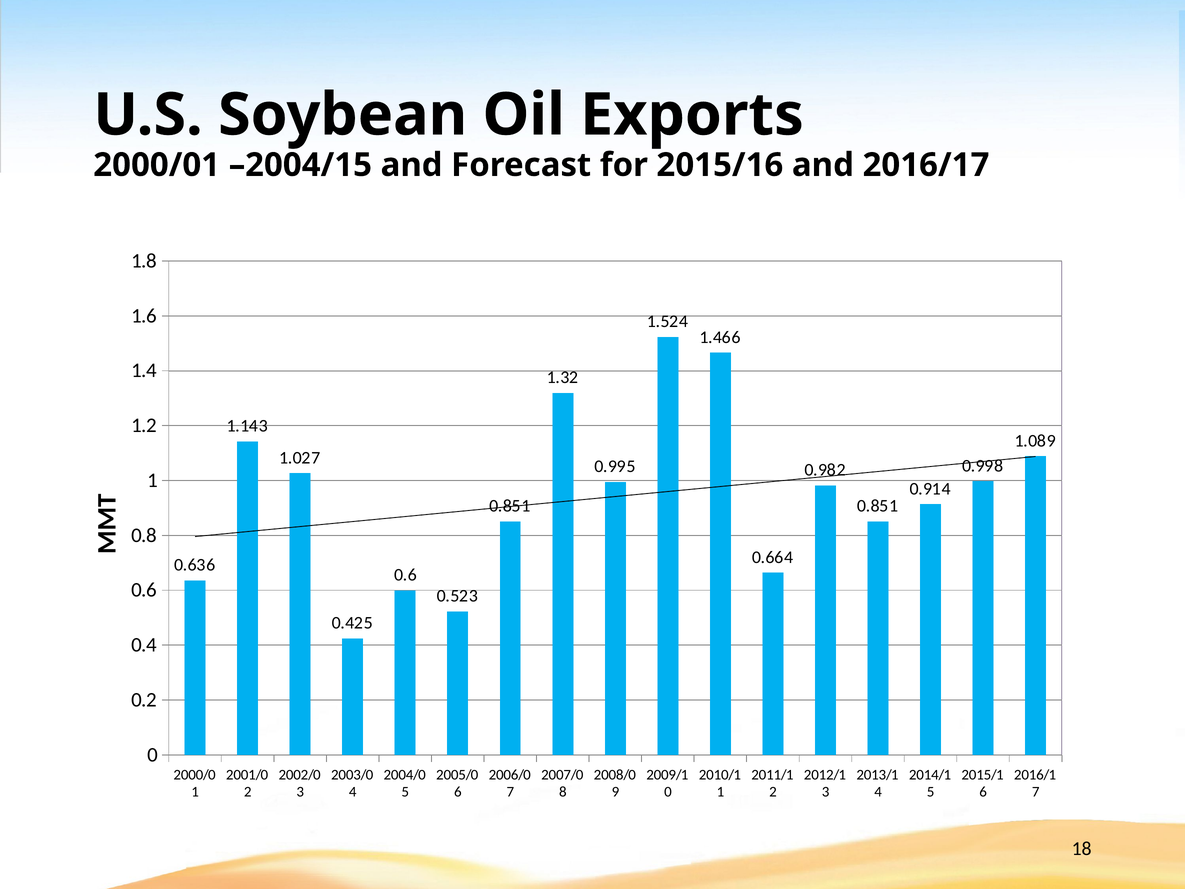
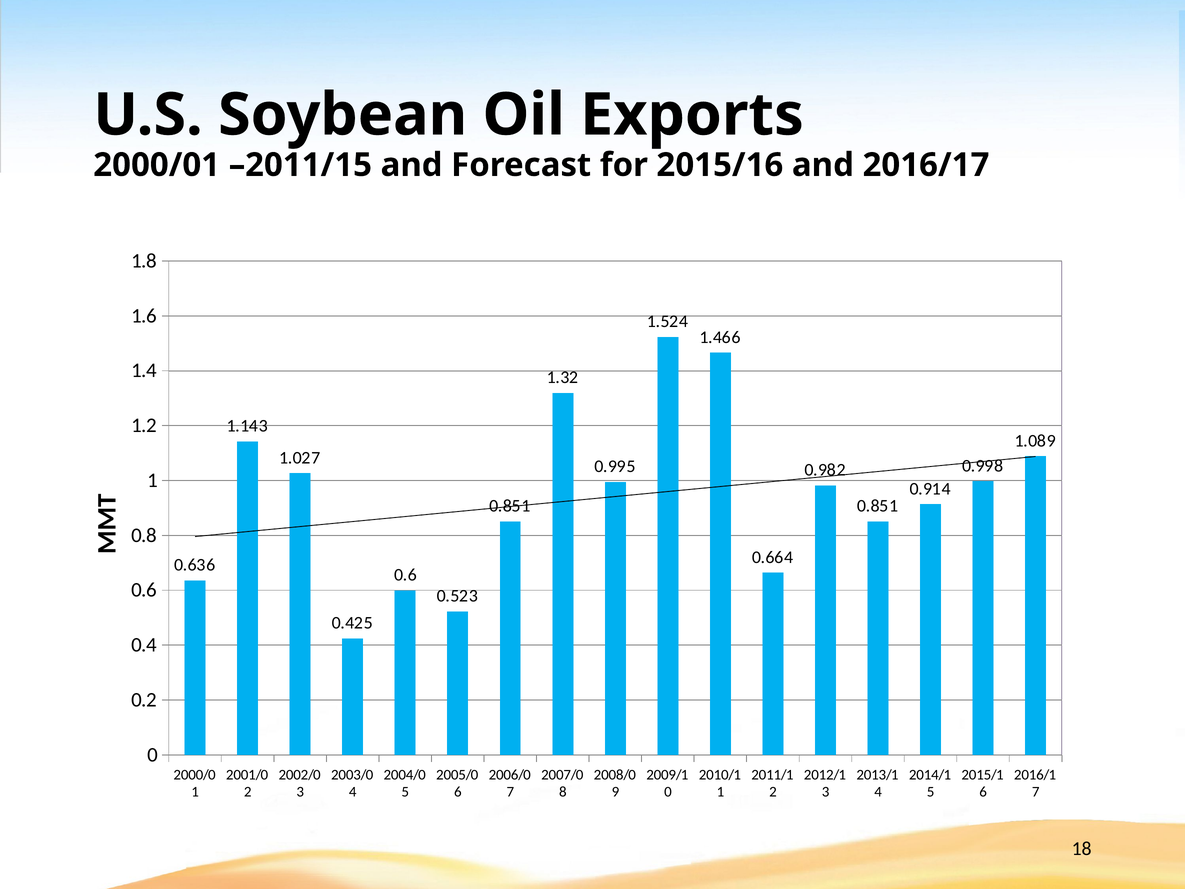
–2004/15: –2004/15 -> –2011/15 (300, 165)
